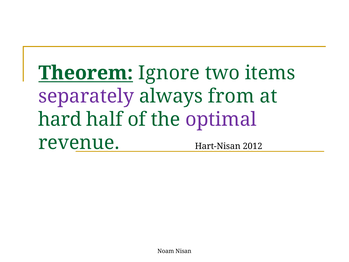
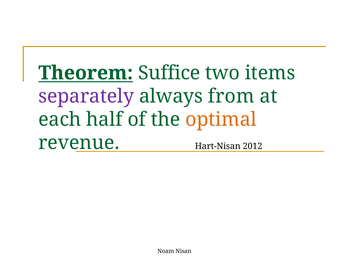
Ignore: Ignore -> Suffice (169, 73)
hard: hard -> each (60, 119)
optimal colour: purple -> orange (221, 119)
